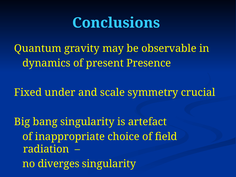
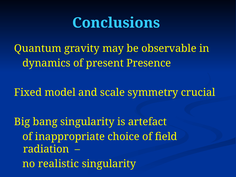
under: under -> model (60, 92)
diverges: diverges -> realistic (58, 164)
